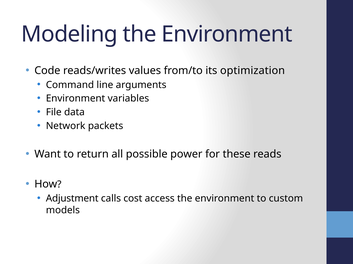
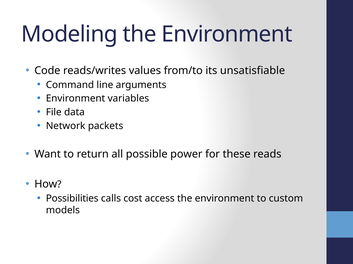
optimization: optimization -> unsatisfiable (253, 71)
Adjustment: Adjustment -> Possibilities (72, 199)
